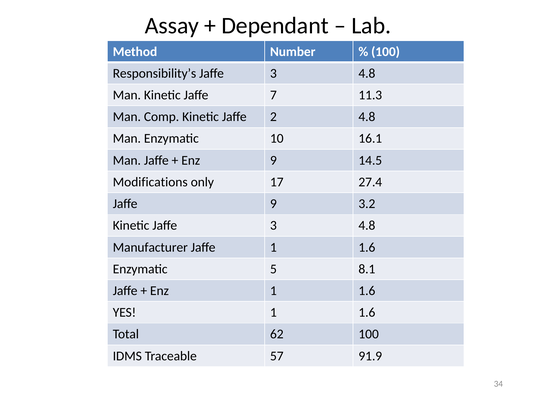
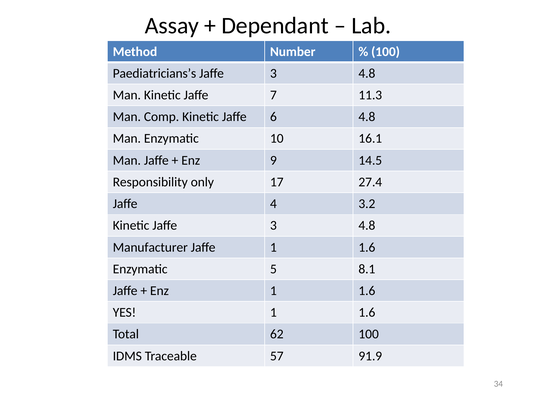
Responsibility’s: Responsibility’s -> Paediatricians’s (154, 73)
2: 2 -> 6 (273, 117)
Modifications: Modifications -> Responsibility (150, 182)
Jaffe 9: 9 -> 4 (273, 203)
